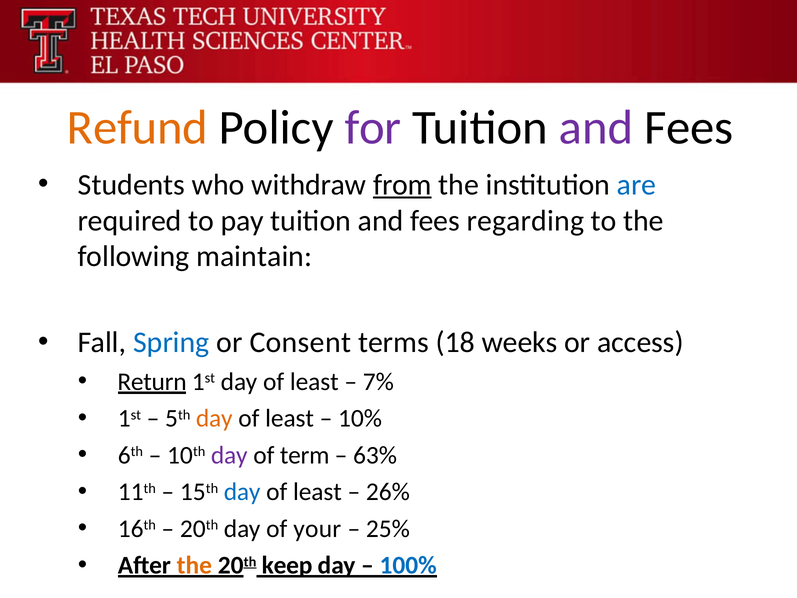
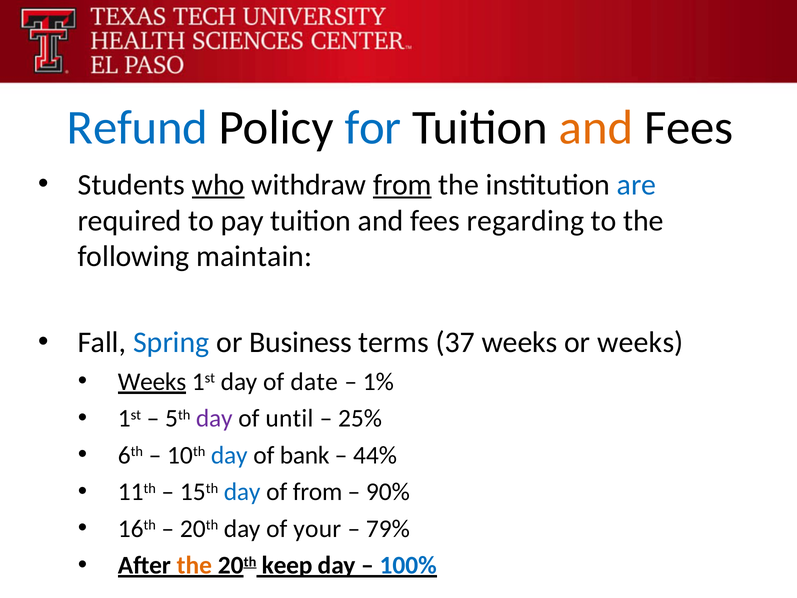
Refund colour: orange -> blue (137, 127)
for colour: purple -> blue (373, 127)
and colour: purple -> orange (596, 127)
who underline: none -> present (218, 185)
Consent: Consent -> Business (301, 342)
18: 18 -> 37 (455, 342)
or access: access -> weeks (640, 342)
Return: Return -> Weeks (152, 382)
1st day of least: least -> date (314, 382)
7%: 7% -> 1% (378, 382)
day colour: orange -> purple (214, 418)
least: least -> until (289, 418)
10%: 10% -> 25% (360, 418)
day colour: purple -> blue (229, 455)
term: term -> bank (305, 455)
63%: 63% -> 44% (375, 455)
least: least -> from (318, 492)
26%: 26% -> 90% (388, 492)
25%: 25% -> 79% (388, 529)
